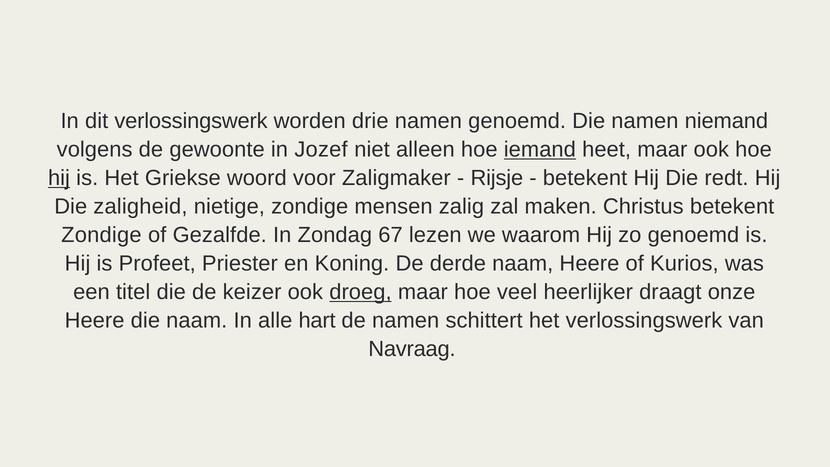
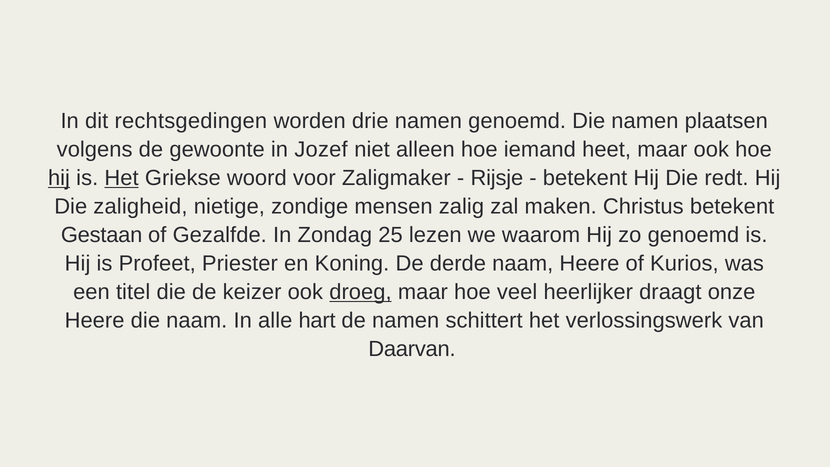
dit verlossingswerk: verlossingswerk -> rechtsgedingen (191, 121)
niemand: niemand -> plaatsen (726, 121)
iemand underline: present -> none (540, 150)
Het underline: none -> present (122, 178)
Zondige: Zondige -> Gestaan (102, 235)
67: 67 -> 25 (391, 235)
Navraag: Navraag -> Daarvan (412, 349)
